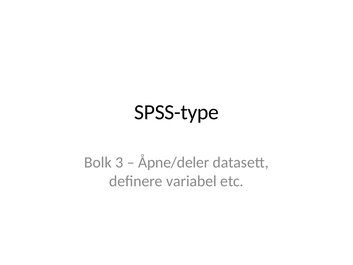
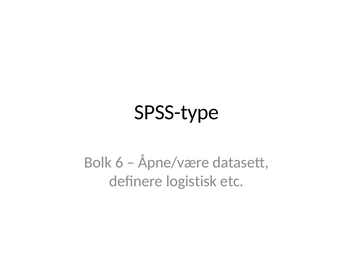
3: 3 -> 6 (119, 162)
Åpne/deler: Åpne/deler -> Åpne/være (174, 162)
variabel: variabel -> logistisk (191, 181)
